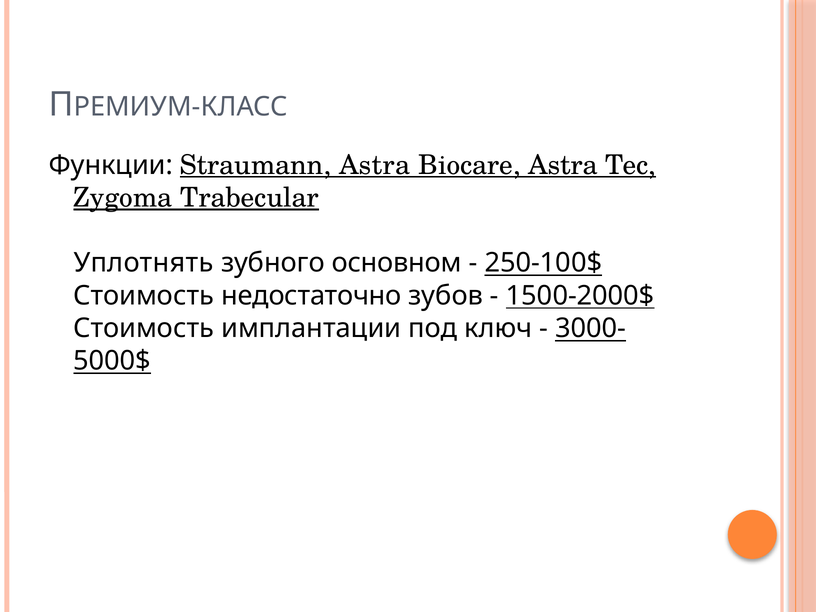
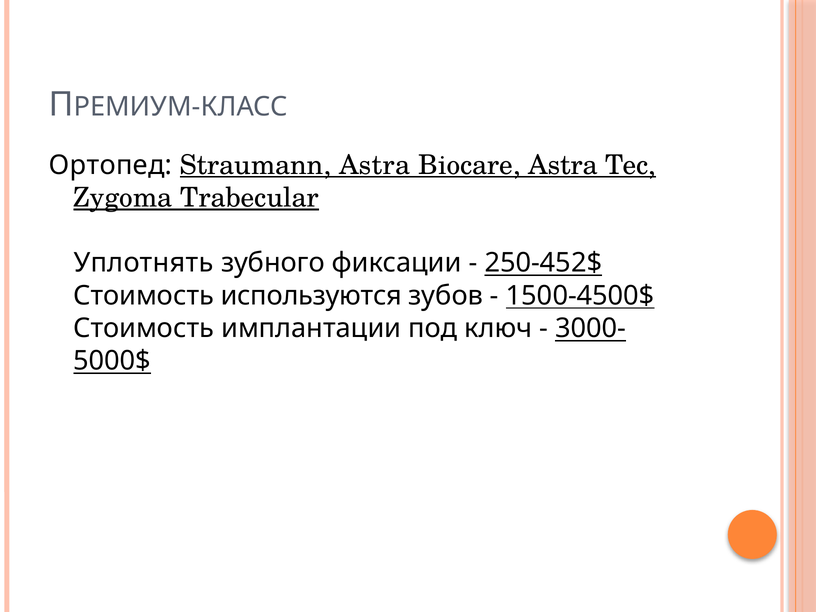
Функции: Функции -> Ортопед (111, 165)
основном: основном -> фиксации (397, 263)
250-100$: 250-100$ -> 250-452$ (543, 263)
недостаточно: недостаточно -> используются (311, 296)
1500-2000$: 1500-2000$ -> 1500-4500$ (580, 296)
